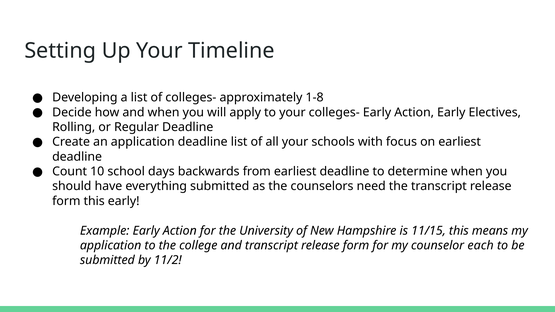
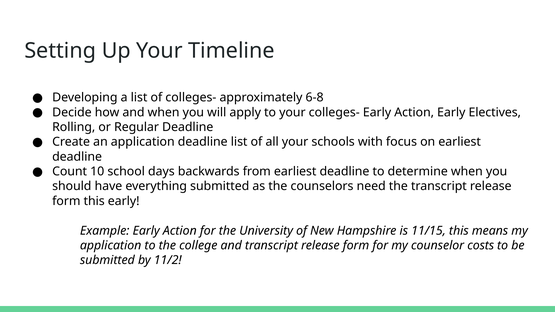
1-8: 1-8 -> 6-8 (315, 98)
each: each -> costs (481, 246)
